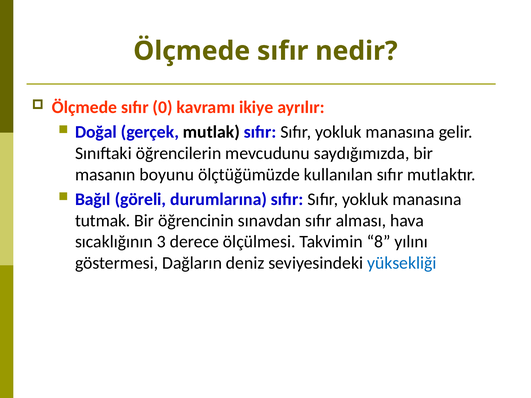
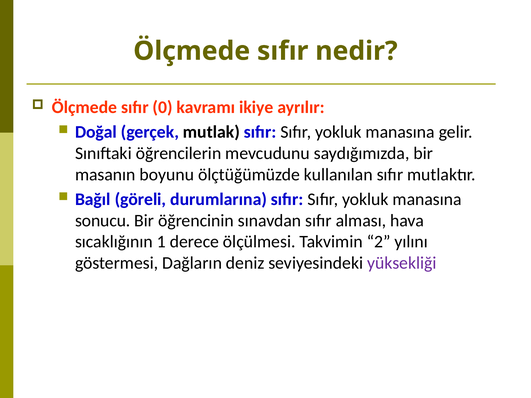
tutmak: tutmak -> sonucu (103, 221)
3: 3 -> 1 (161, 242)
8: 8 -> 2 (379, 242)
yüksekliği colour: blue -> purple (402, 263)
